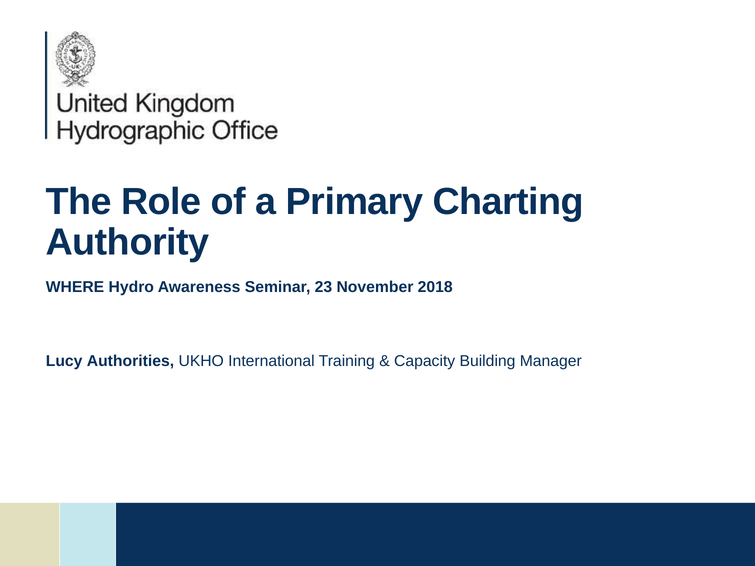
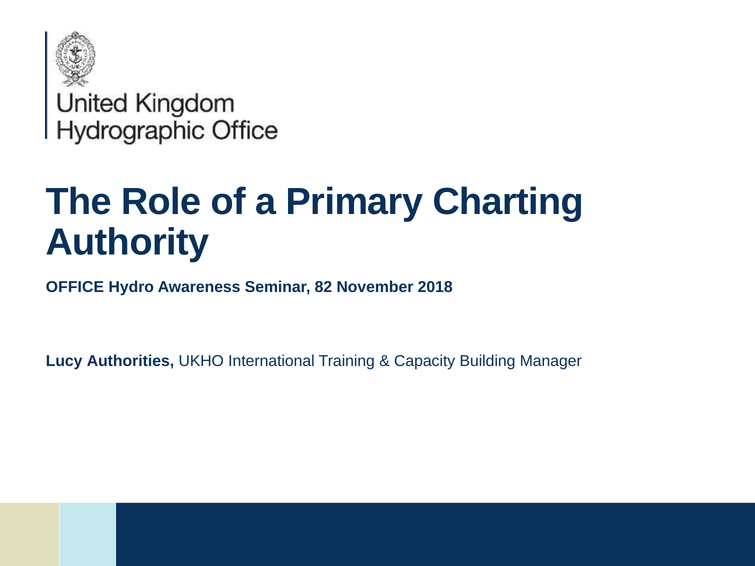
WHERE: WHERE -> OFFICE (75, 287)
23: 23 -> 82 (323, 287)
